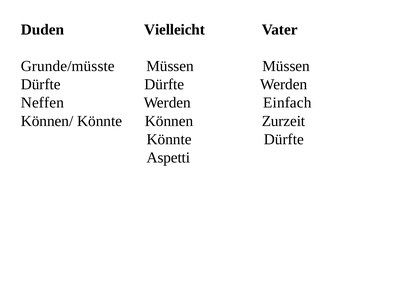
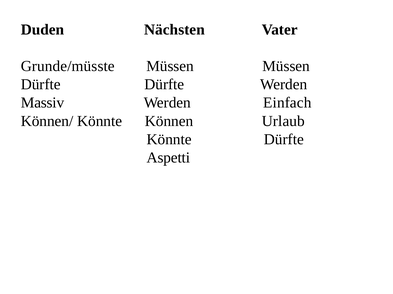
Vielleicht: Vielleicht -> Nächsten (174, 30)
Neffen: Neffen -> Massiv (43, 103)
Zurzeit: Zurzeit -> Urlaub (283, 121)
